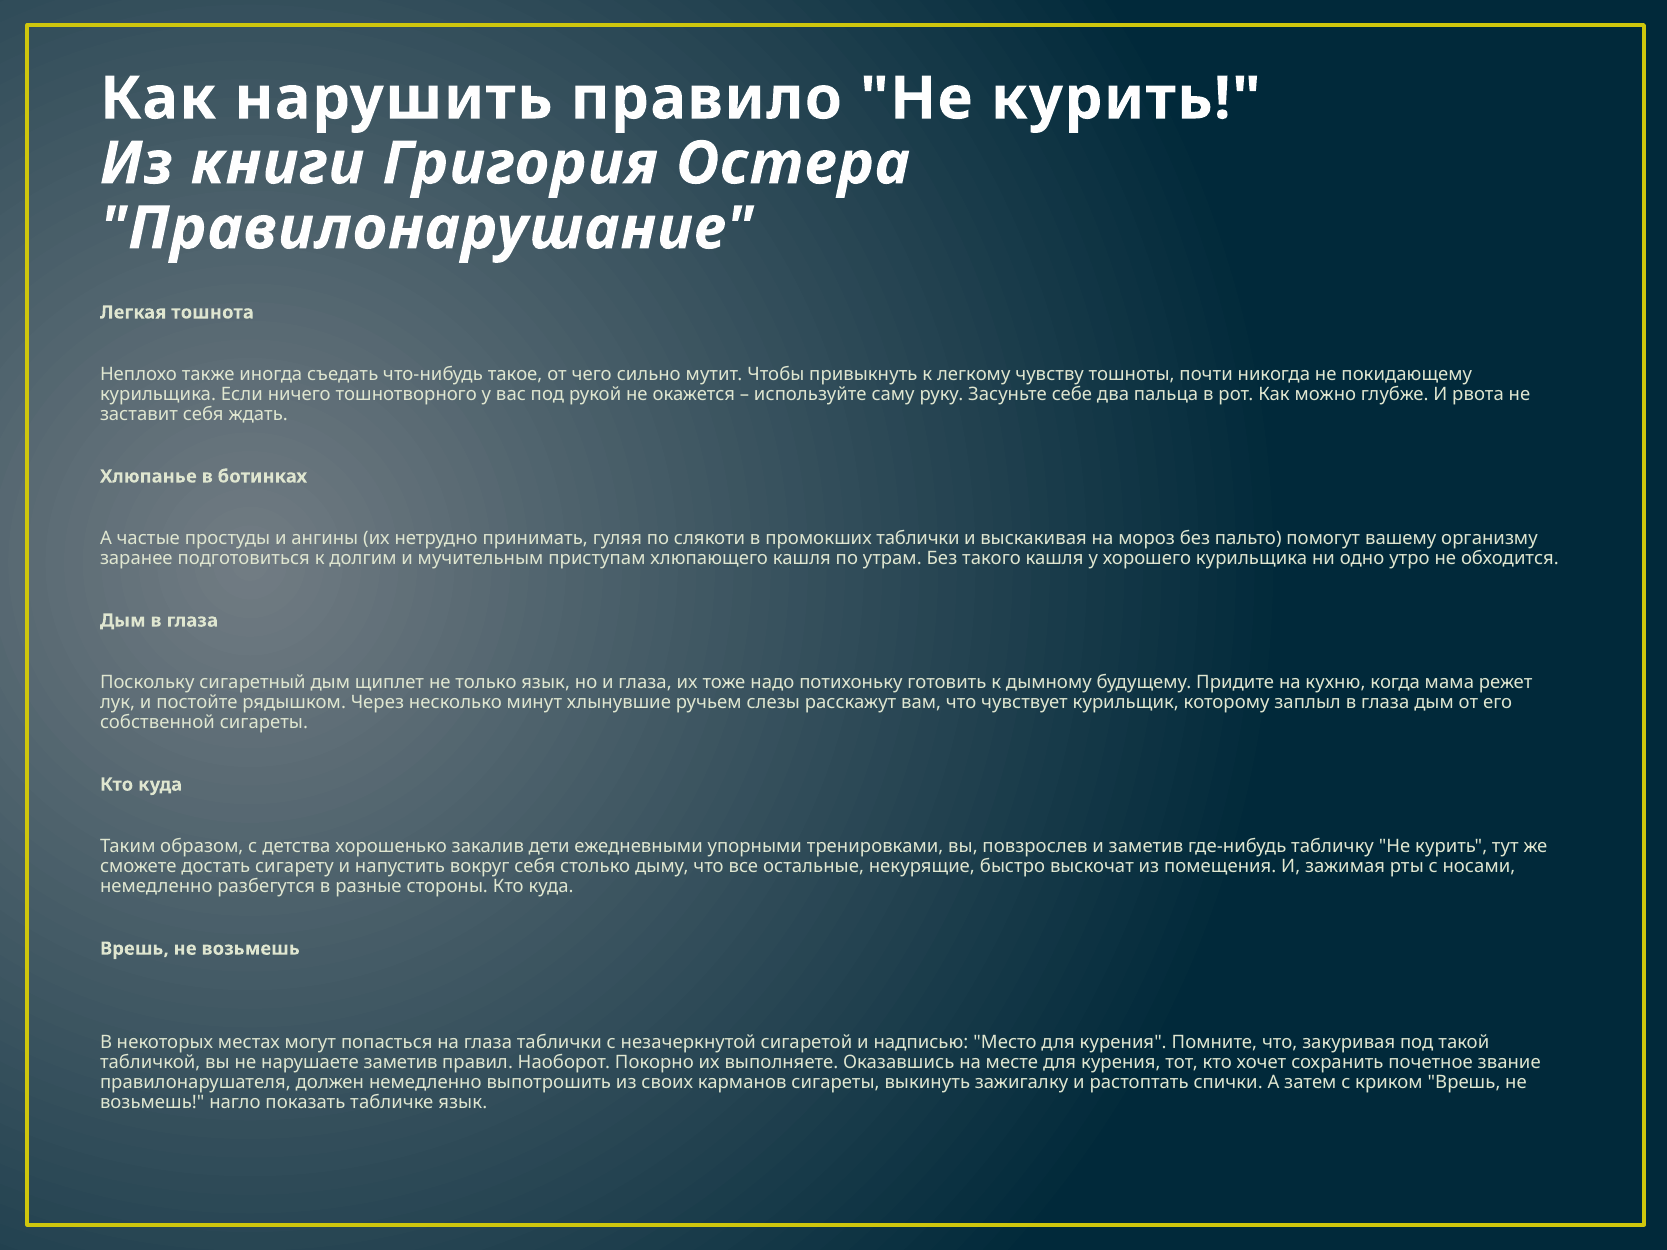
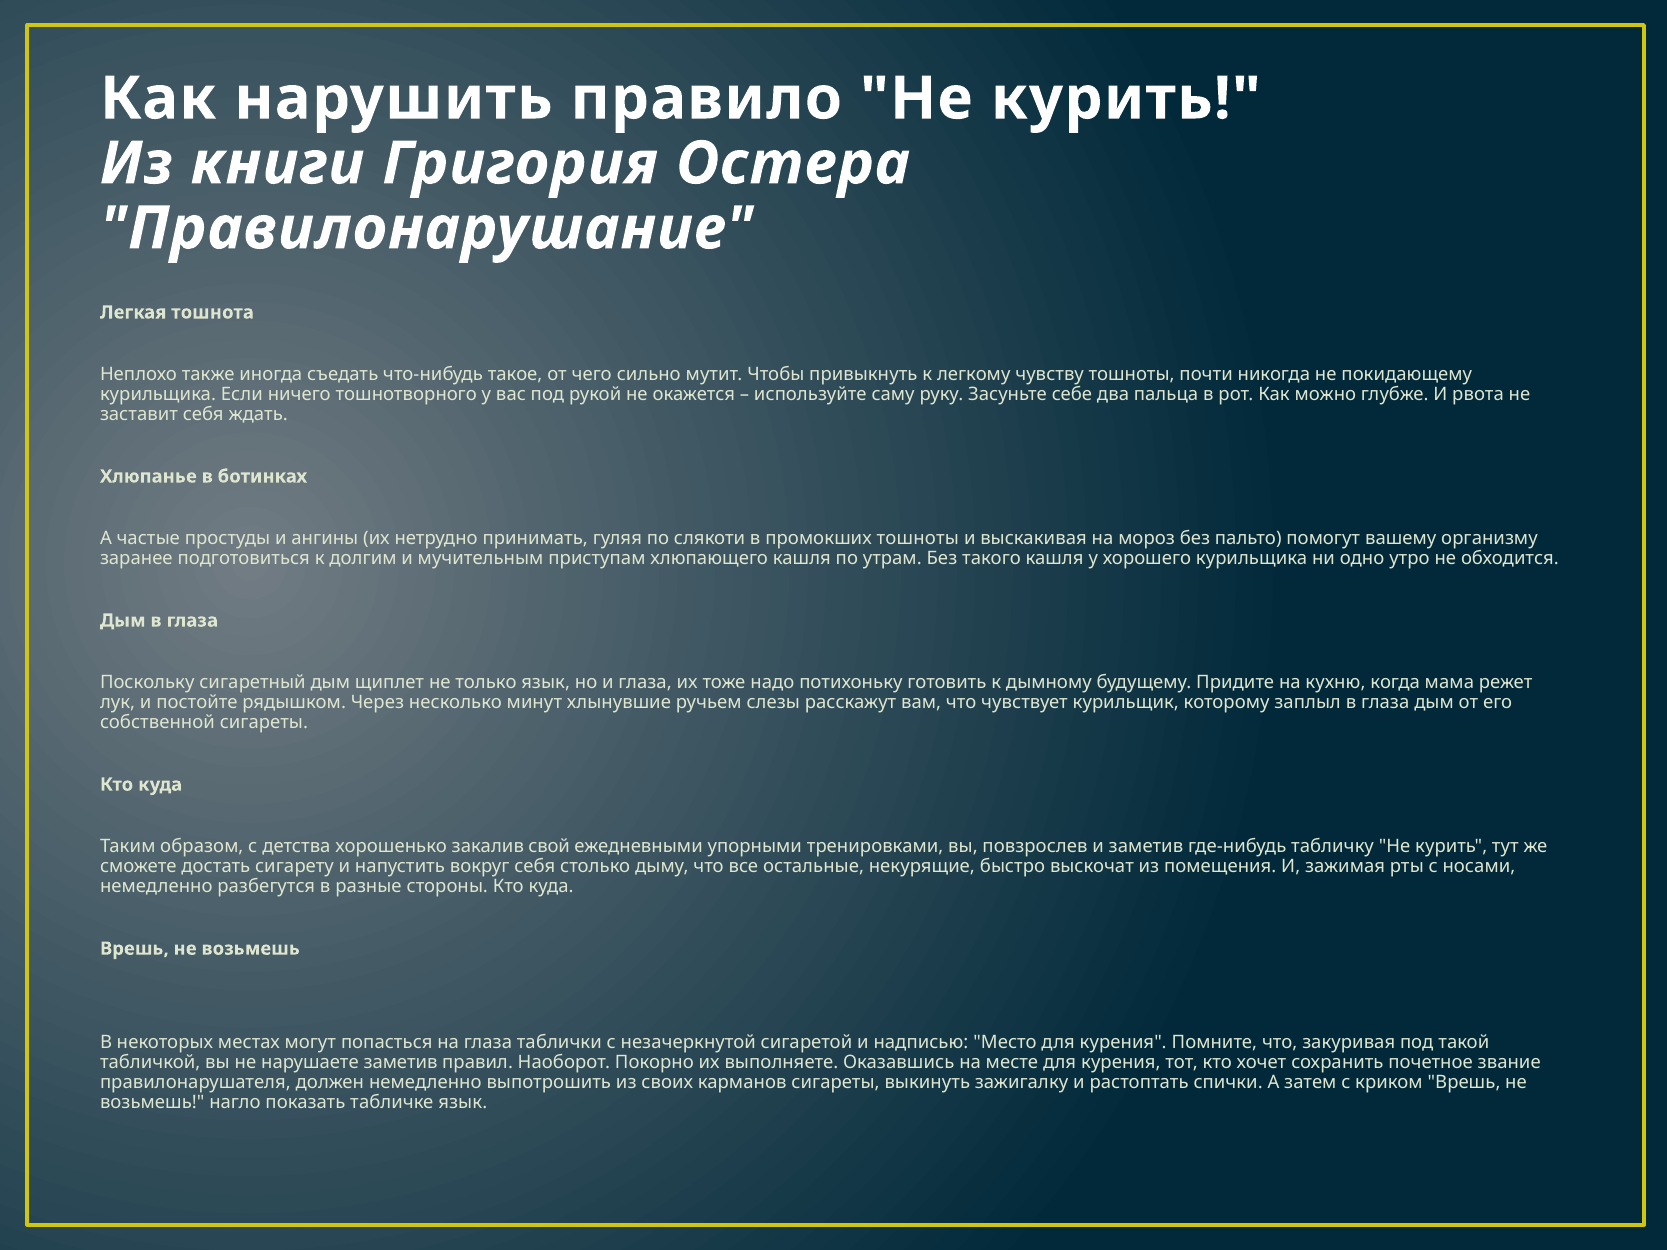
промокших таблички: таблички -> тошноты (918, 539)
дети: дети -> свой (549, 847)
